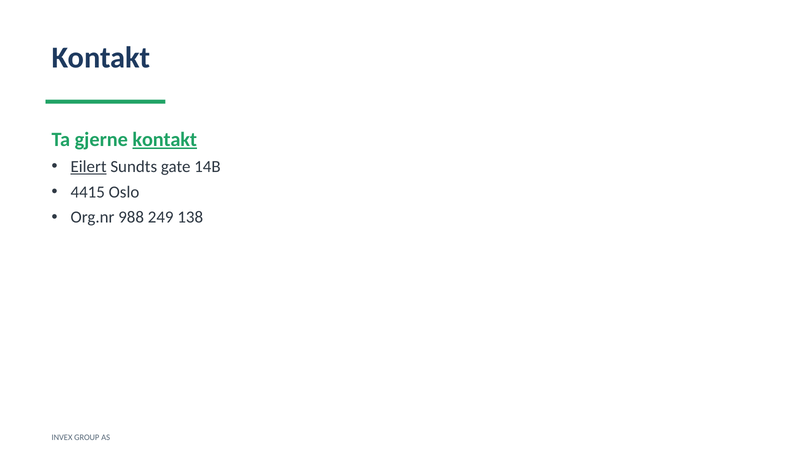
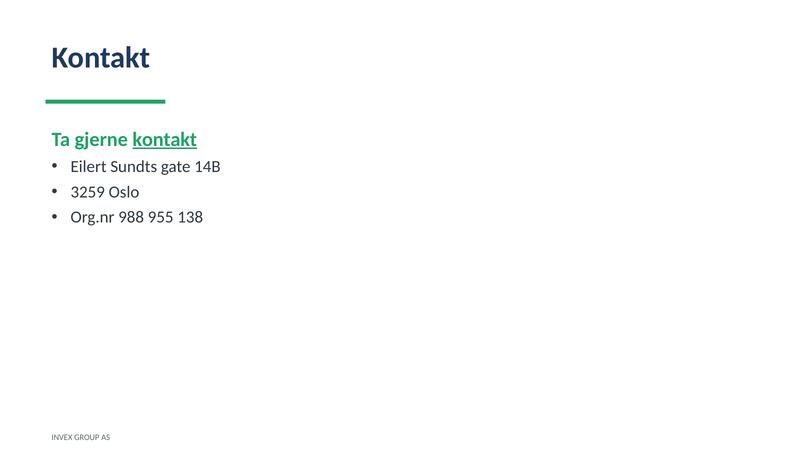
Eilert underline: present -> none (89, 167)
4415: 4415 -> 3259 (88, 192)
249: 249 -> 955 (161, 217)
